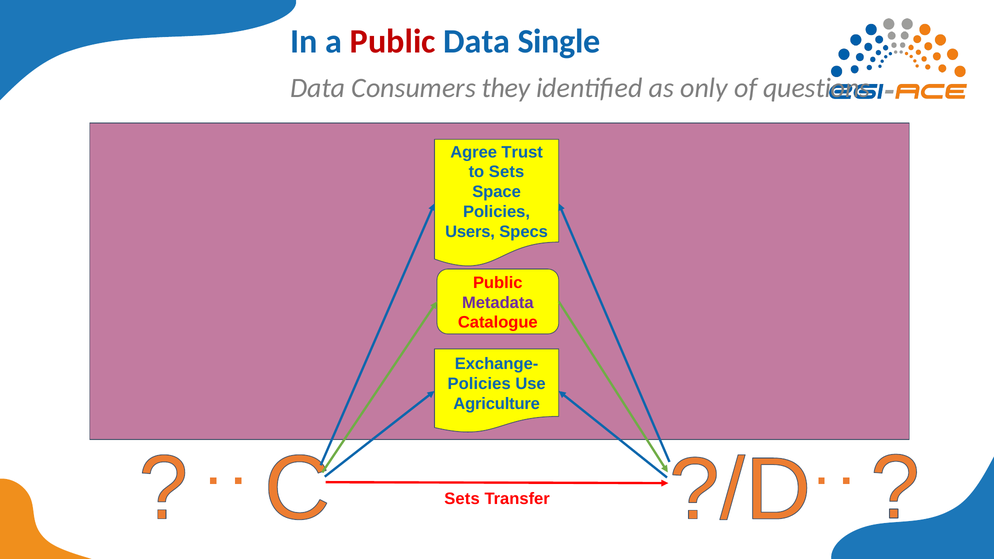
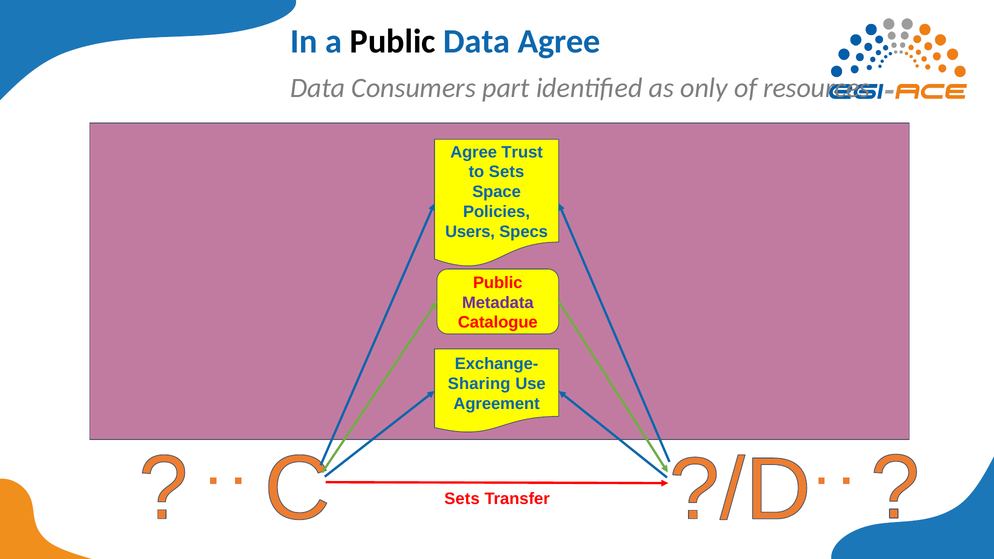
Public colour: red -> black (393, 42)
Data Single: Single -> Agree (559, 42)
they: they -> part (506, 88)
questions: questions -> resources (817, 88)
Policies: Policies -> Sharing (479, 384)
Agriculture: Agriculture -> Agreement (497, 404)
